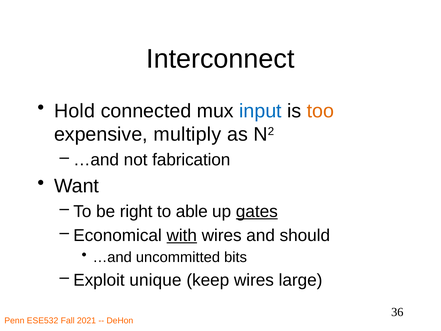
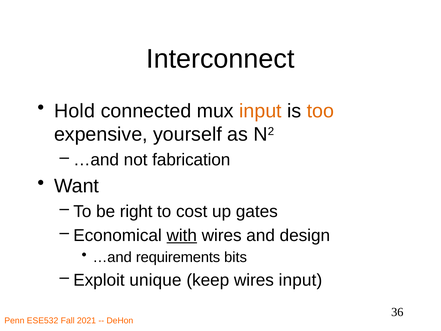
input colour: blue -> orange (260, 111)
multiply: multiply -> yourself (187, 134)
able: able -> cost (192, 211)
gates underline: present -> none (257, 211)
should: should -> design (305, 235)
uncommitted: uncommitted -> requirements (178, 257)
wires large: large -> input (300, 280)
